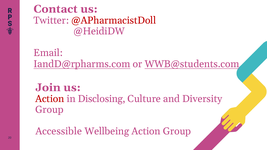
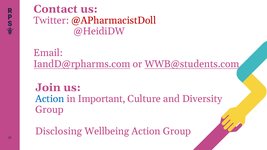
Action colour: red -> blue (50, 99)
Disclosing: Disclosing -> Important (102, 99)
Accessible: Accessible -> Disclosing (59, 131)
